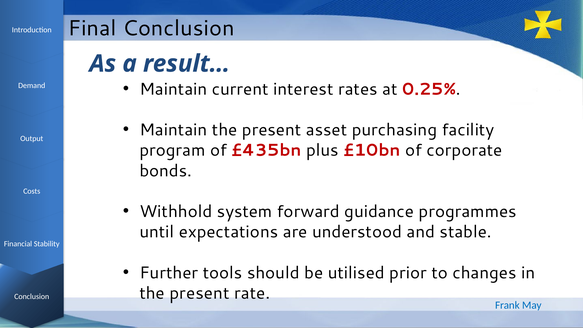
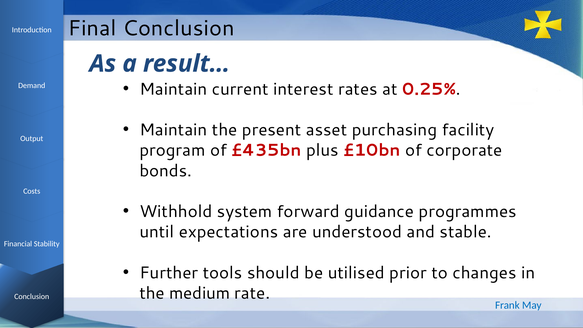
present: present -> medium (200, 293)
